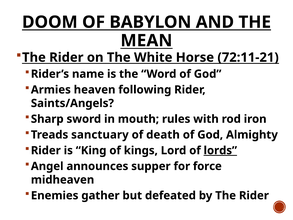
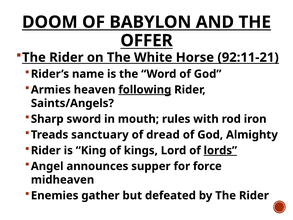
MEAN: MEAN -> OFFER (147, 41)
72:11-21: 72:11-21 -> 92:11-21 (248, 57)
following underline: none -> present (145, 90)
death: death -> dread (163, 135)
